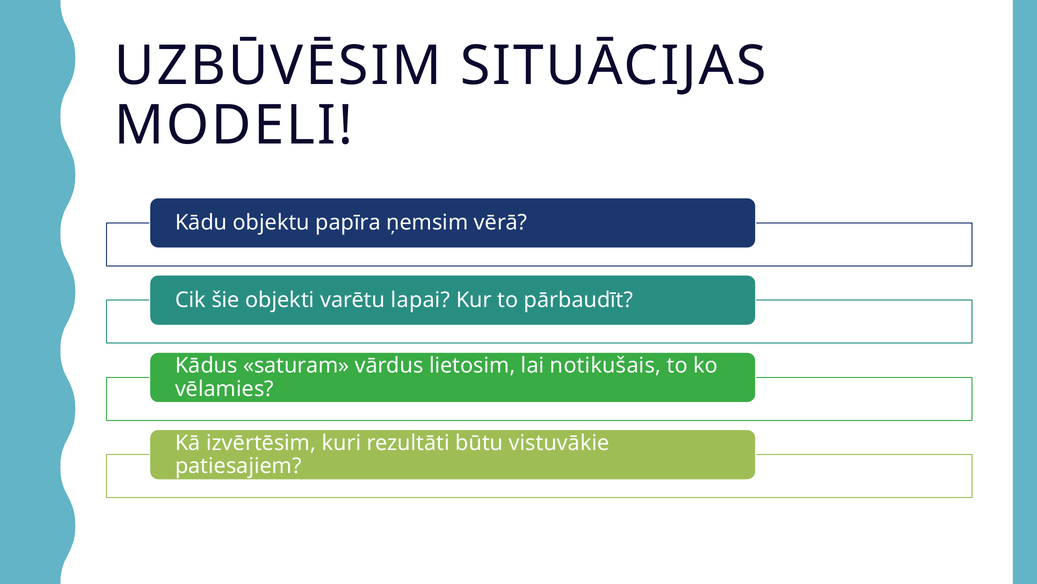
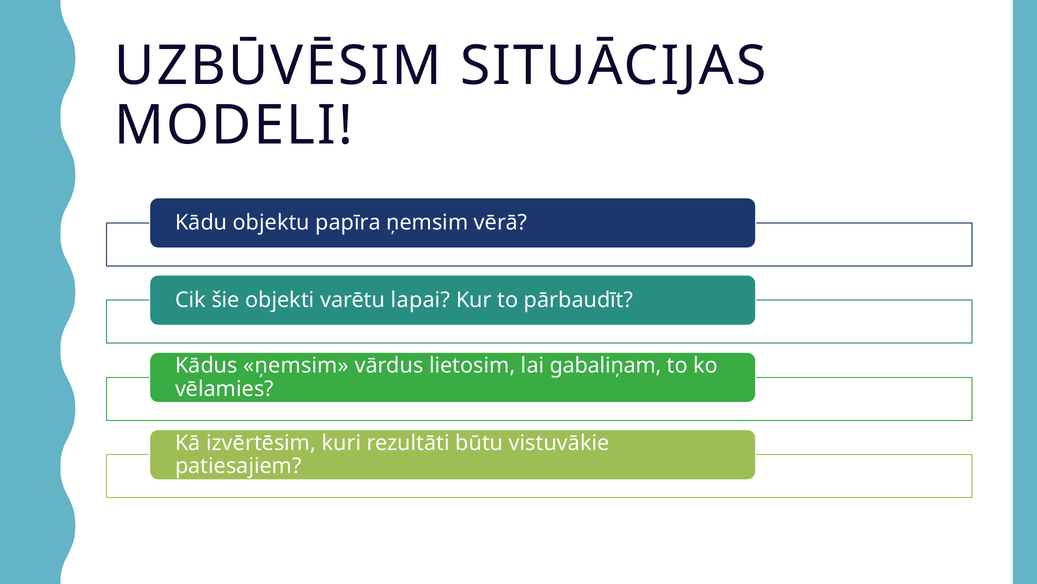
Kādus saturam: saturam -> ņemsim (296, 365)
notikušais: notikušais -> gabaliņam (606, 365)
